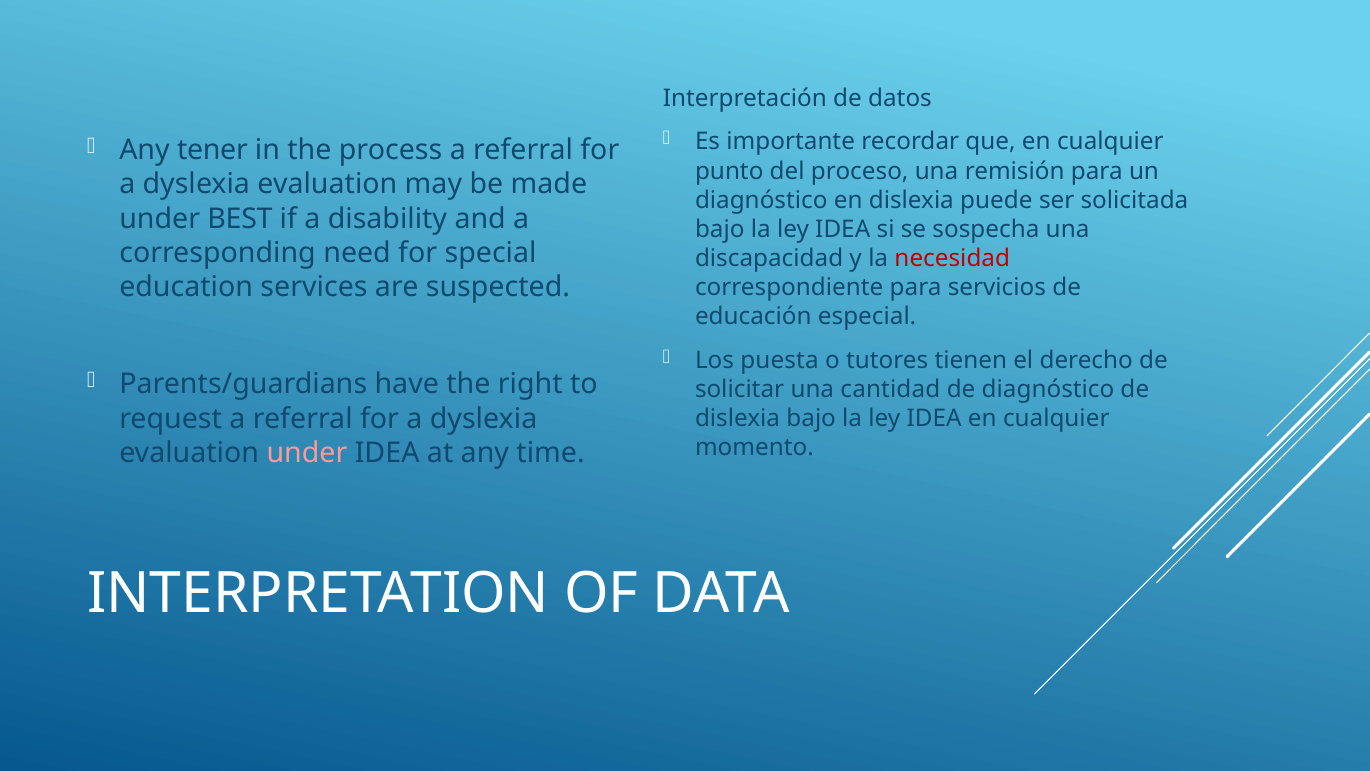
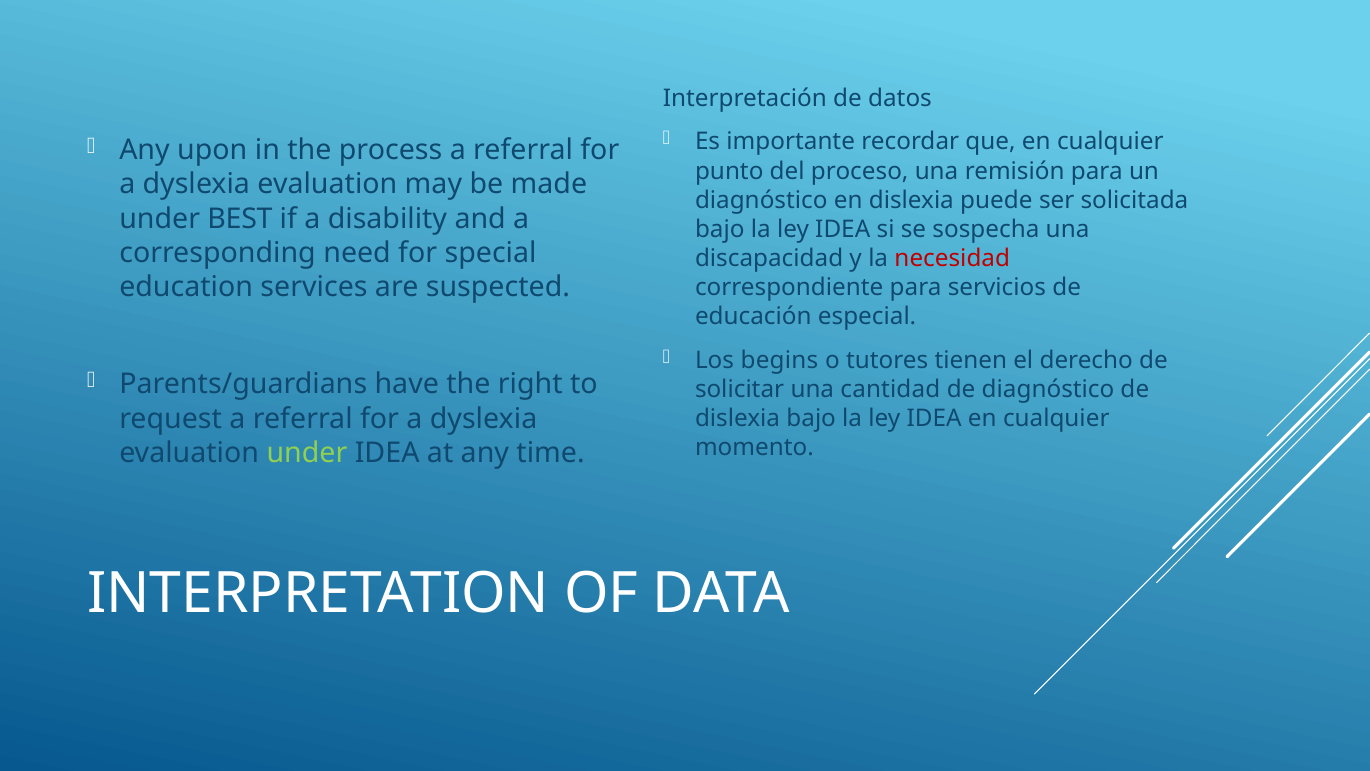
tener: tener -> upon (212, 150)
puesta: puesta -> begins (779, 360)
under colour: pink -> light green (307, 453)
